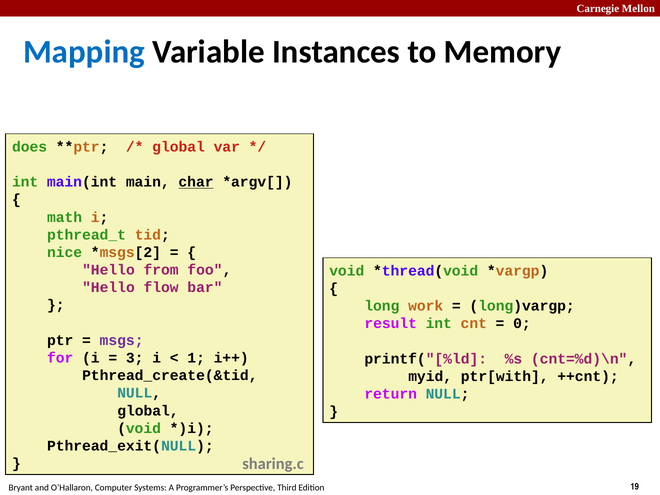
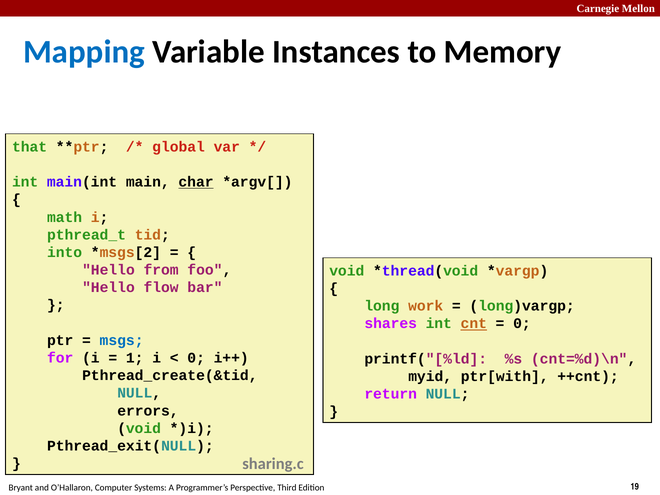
does: does -> that (30, 147)
nice: nice -> into (65, 252)
result: result -> shares (391, 324)
cnt underline: none -> present (474, 324)
msgs colour: purple -> blue (122, 340)
3: 3 -> 1 (135, 358)
1: 1 -> 0 (196, 358)
global: global -> errors (148, 411)
